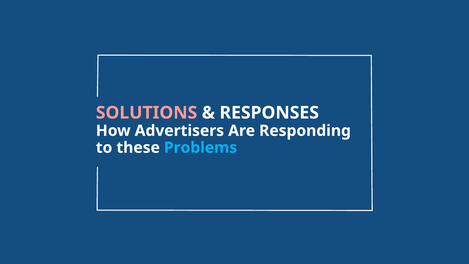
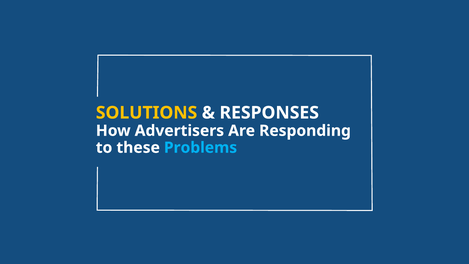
SOLUTIONS colour: pink -> yellow (147, 113)
